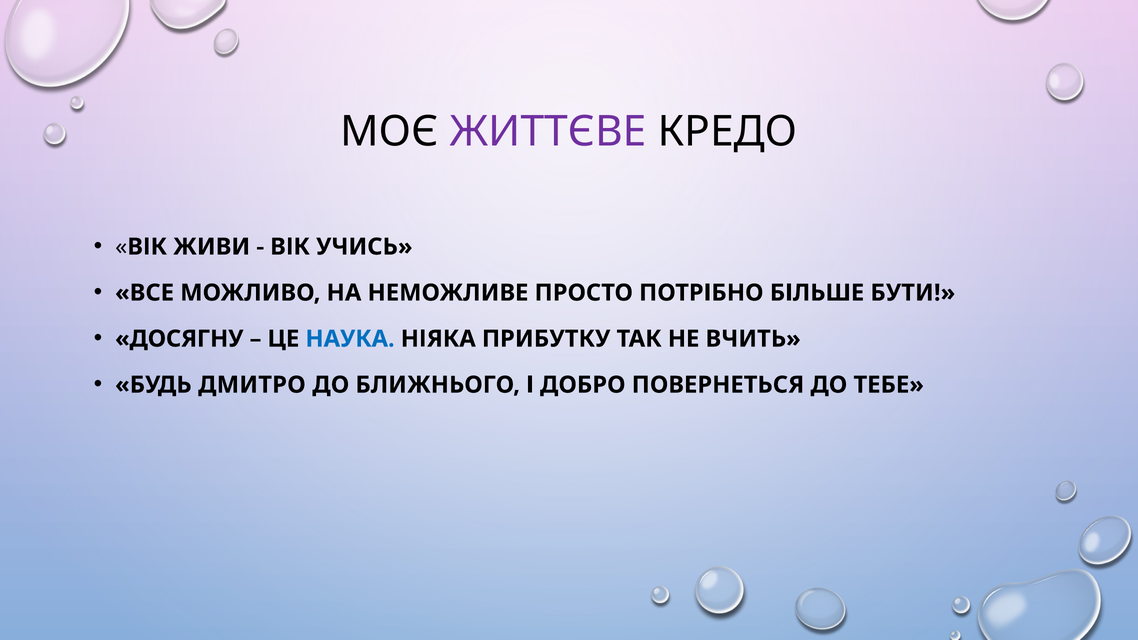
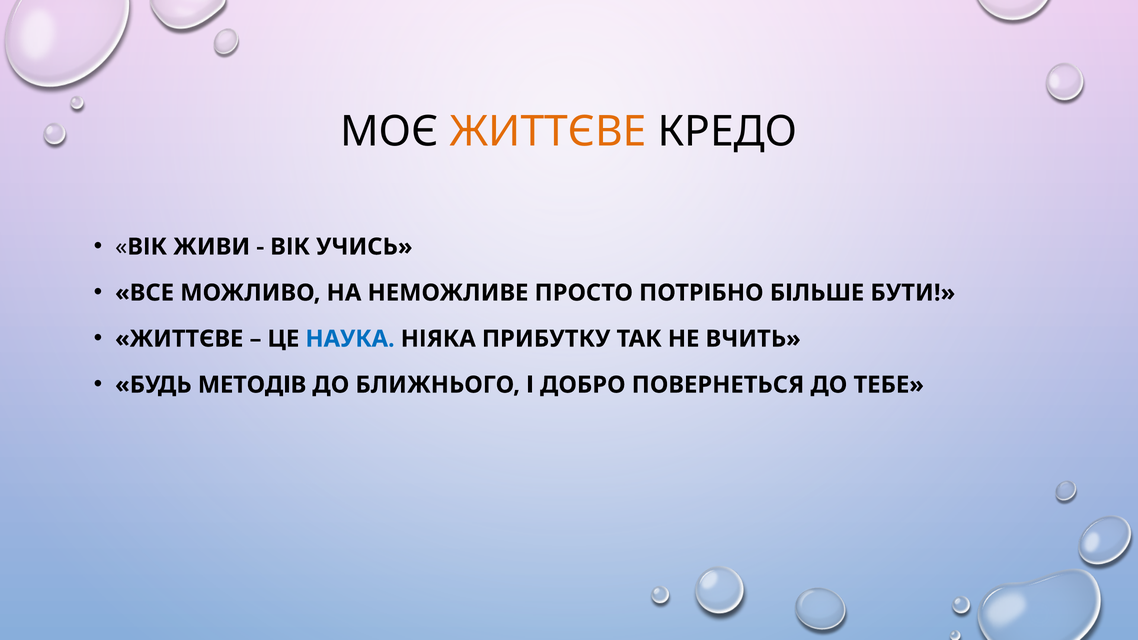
ЖИТТЄВЕ colour: purple -> orange (548, 132)
ДОСЯГНУ: ДОСЯГНУ -> ЖИТТЄВЕ (179, 339)
ДМИТРО: ДМИТРО -> МЕТОДІВ (252, 385)
